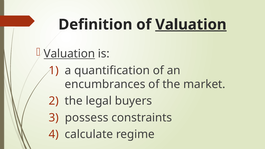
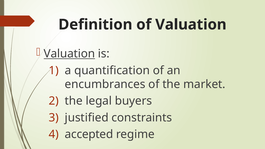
Valuation underline: present -> none (191, 25)
possess: possess -> justified (87, 118)
calculate: calculate -> accepted (89, 134)
